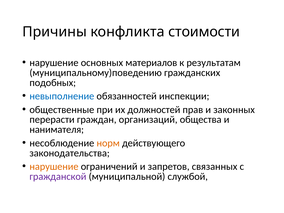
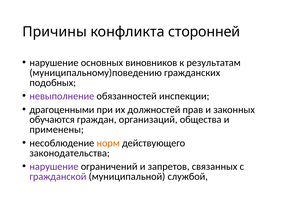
стоимости: стоимости -> сторонней (204, 32)
материалов: материалов -> виновников (151, 63)
невыполнение colour: blue -> purple (62, 96)
общественные: общественные -> драгоценными (62, 110)
перерасти: перерасти -> обучаются (52, 120)
нанимателя: нанимателя -> применены (57, 130)
нарушение colour: orange -> purple (54, 167)
